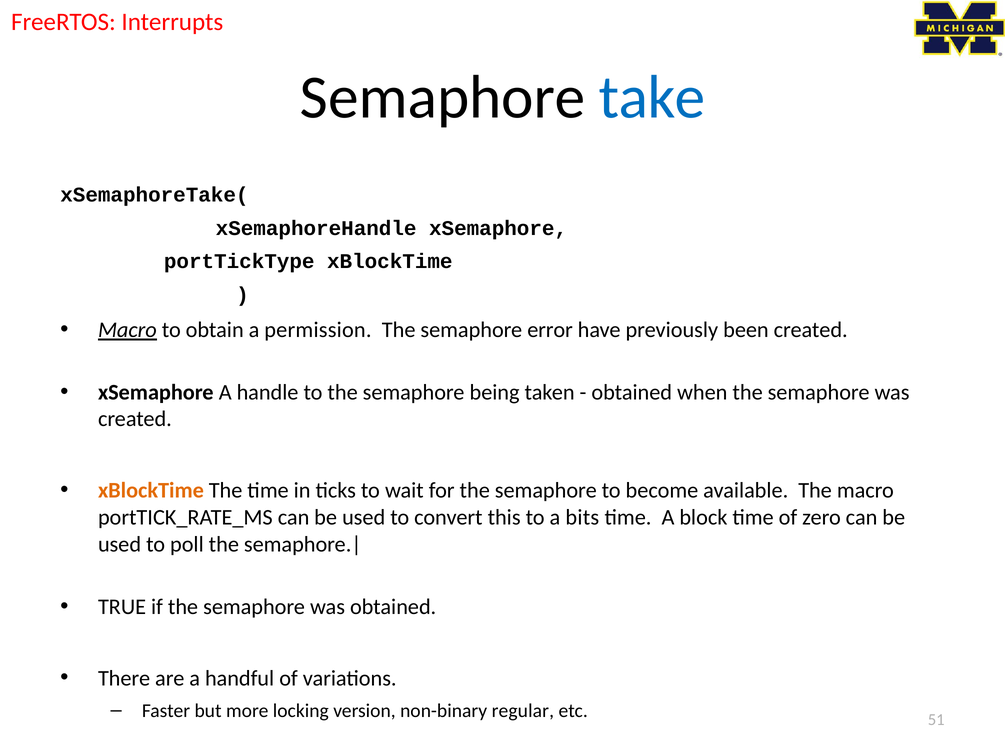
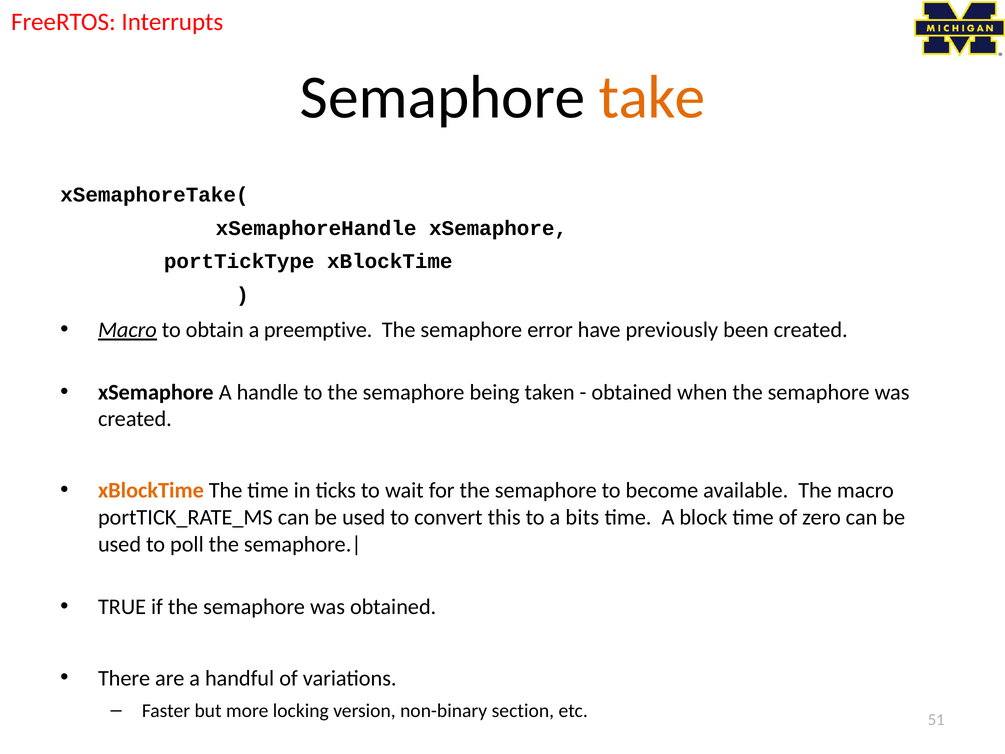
take colour: blue -> orange (652, 97)
permission: permission -> preemptive (318, 330)
regular: regular -> section (523, 711)
